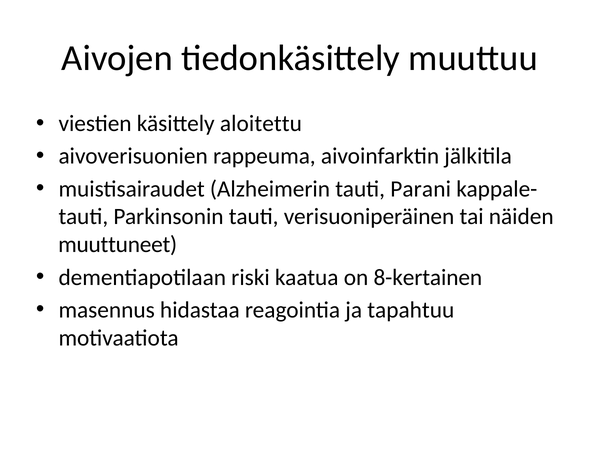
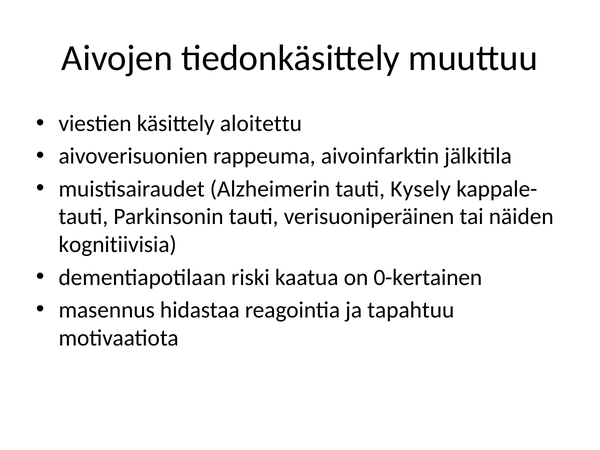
Parani: Parani -> Kysely (421, 189)
muuttuneet: muuttuneet -> kognitiivisia (118, 245)
8-kertainen: 8-kertainen -> 0-kertainen (428, 277)
